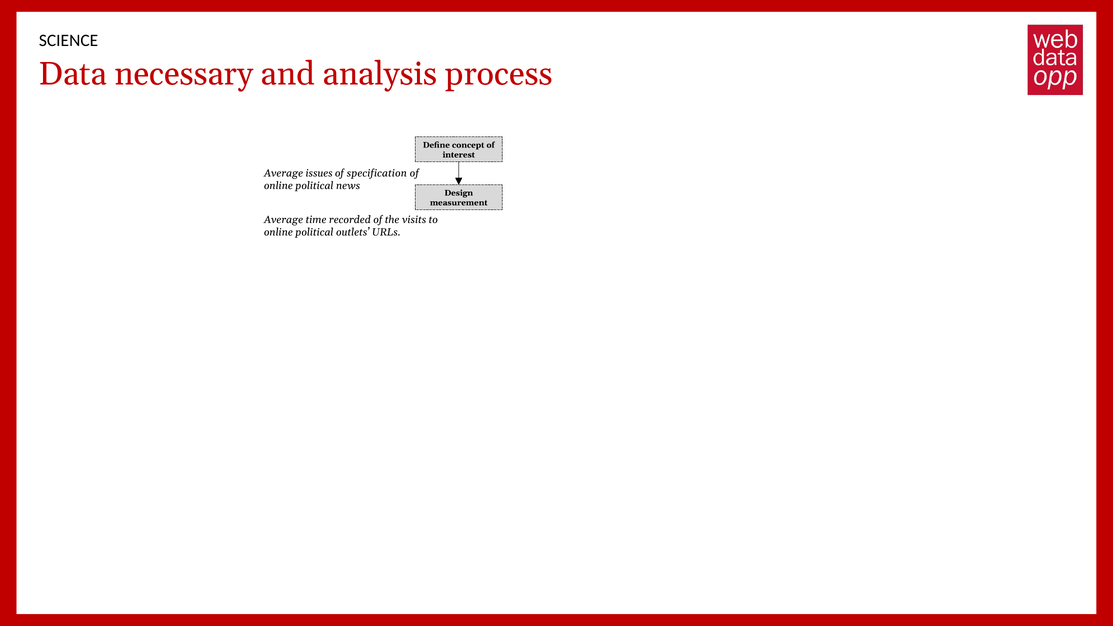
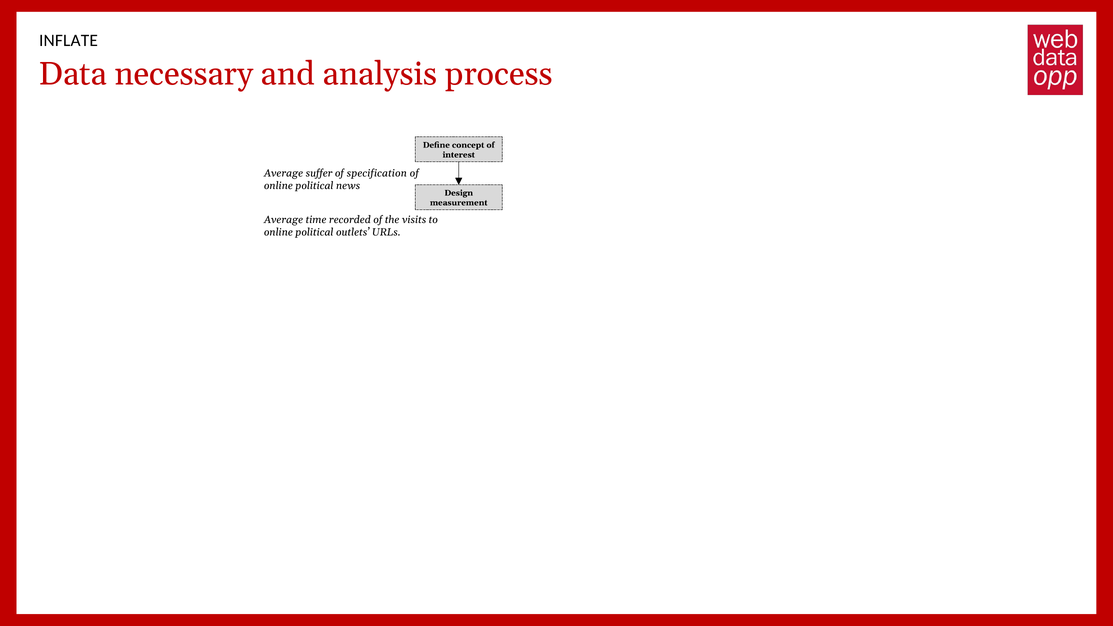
SCIENCE: SCIENCE -> INFLATE (68, 40)
issues: issues -> suffer (319, 173)
